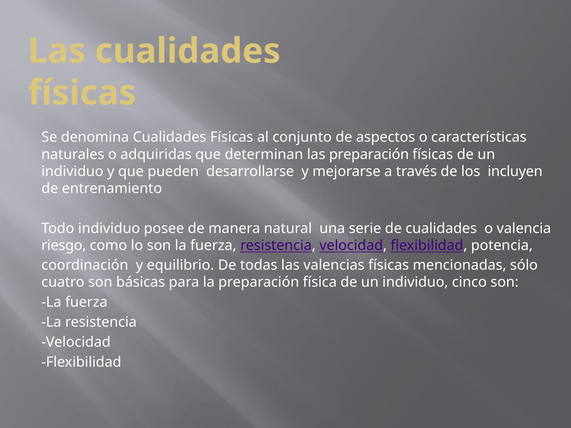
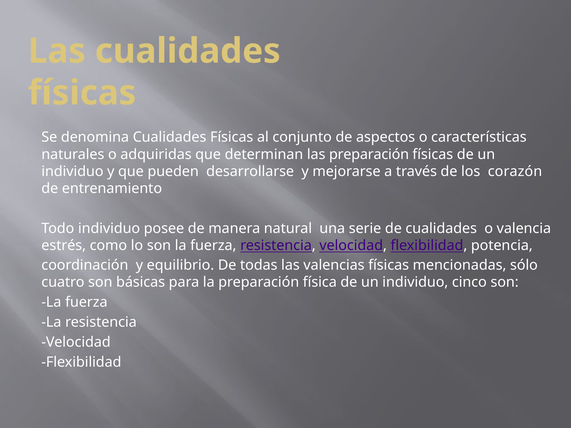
incluyen: incluyen -> corazón (515, 172)
riesgo: riesgo -> estrés (64, 246)
